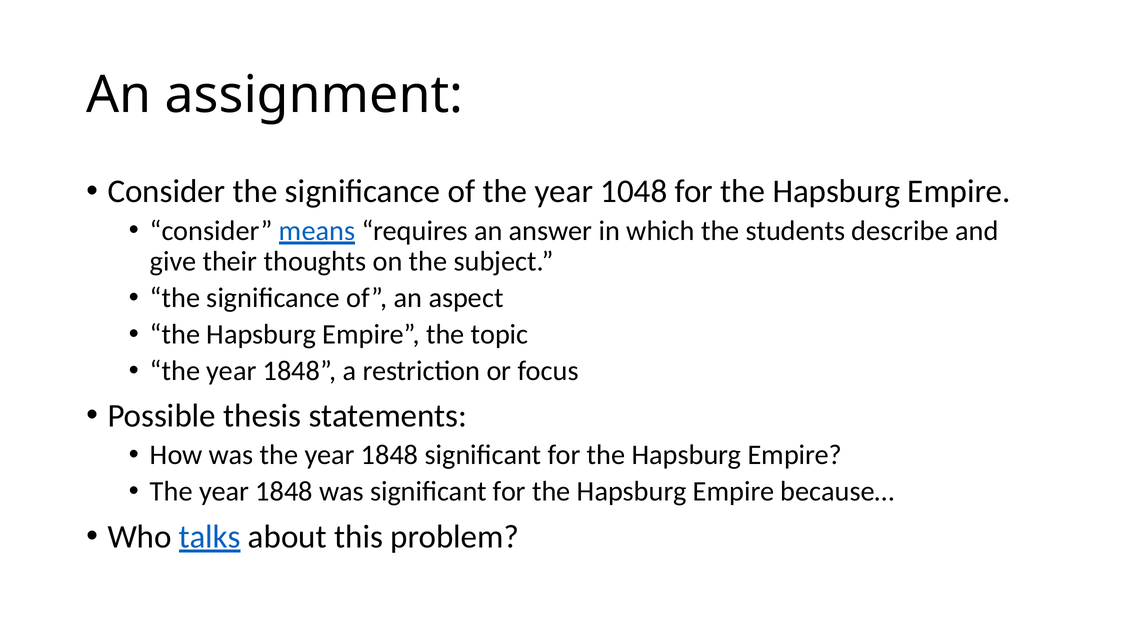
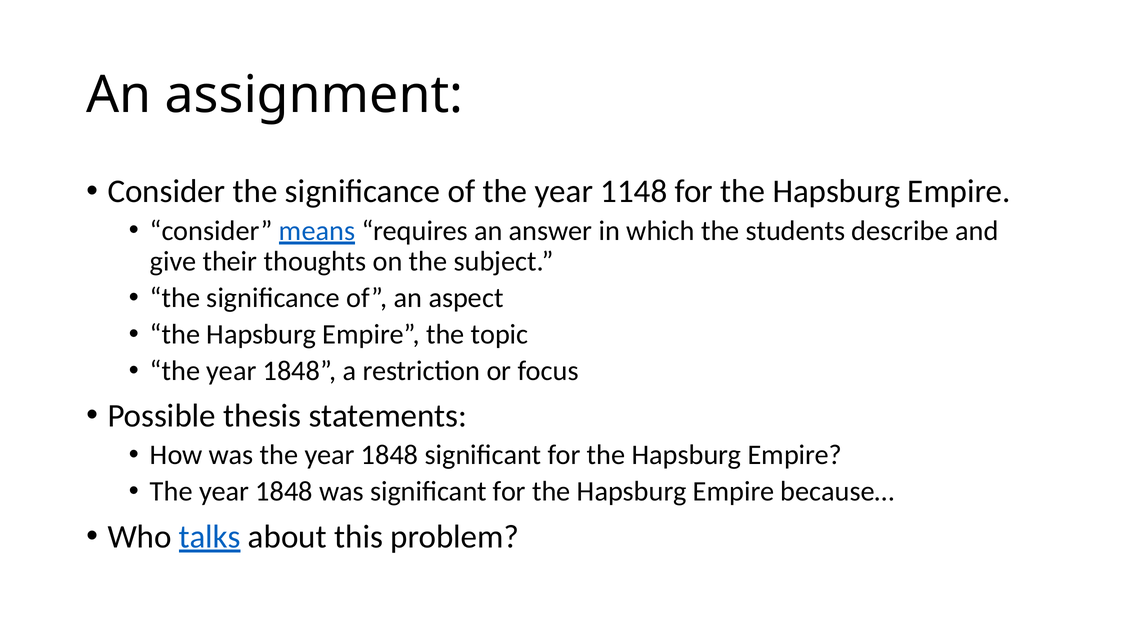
1048: 1048 -> 1148 (634, 191)
